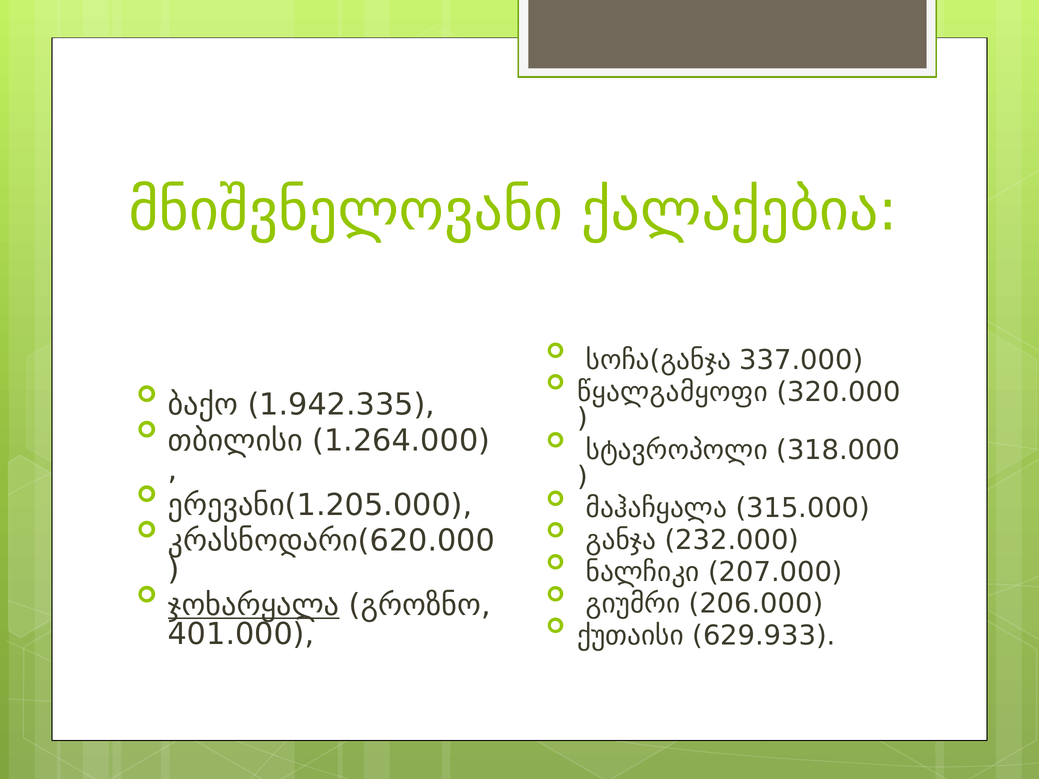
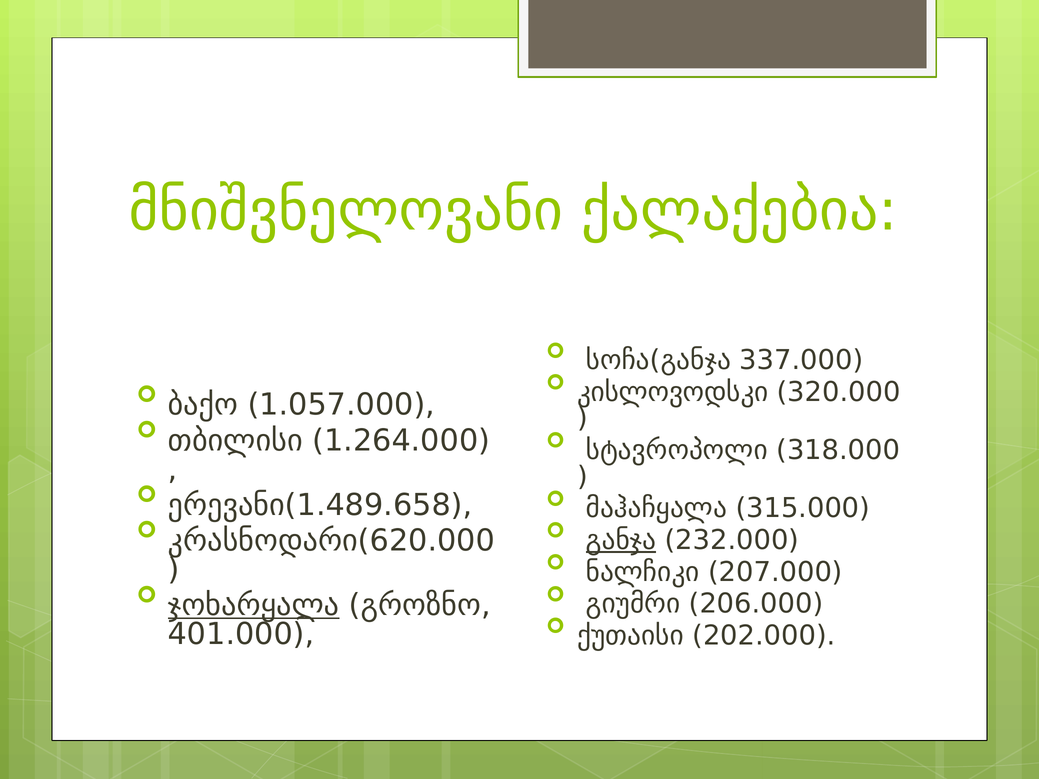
წყალგამყოფი: წყალგამყოფი -> კისლოვოდსკი (673, 392)
1.942.335: 1.942.335 -> 1.057.000 (341, 405)
ერევანი(1.205.000: ერევანი(1.205.000 -> ერევანი(1.489.658 (320, 505)
განჯა underline: none -> present (621, 540)
629.933: 629.933 -> 202.000 (764, 636)
